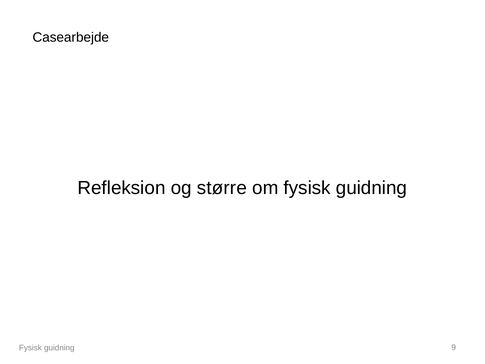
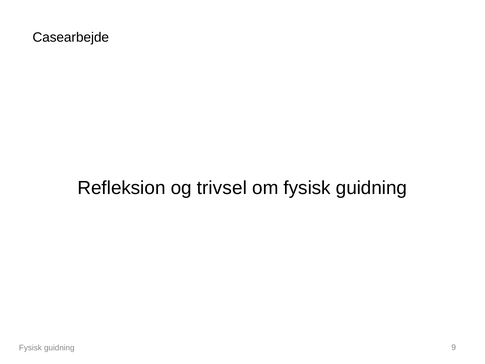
større: større -> trivsel (222, 188)
